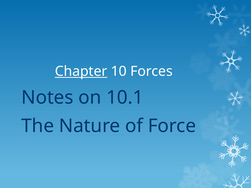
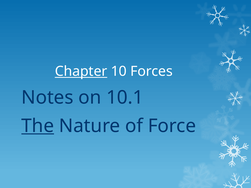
The underline: none -> present (38, 126)
